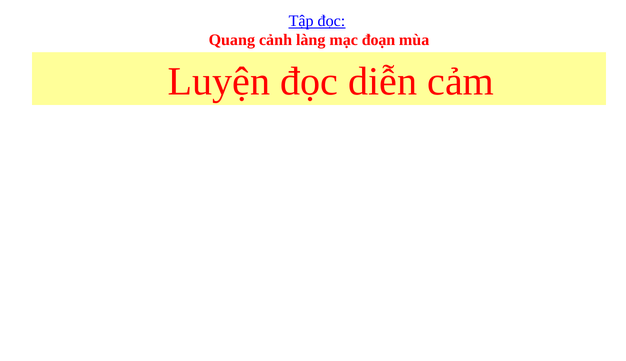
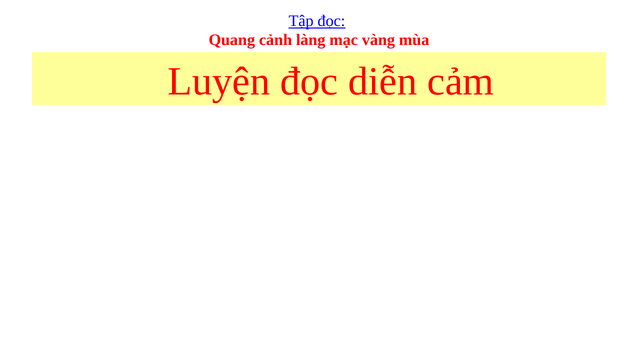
đoạn: đoạn -> vàng (378, 40)
